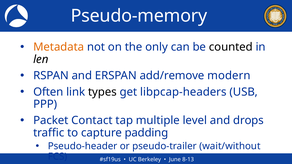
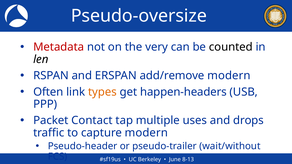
Pseudo-memory: Pseudo-memory -> Pseudo-oversize (139, 16)
Metadata colour: orange -> red (59, 47)
only: only -> very (157, 47)
types colour: black -> orange (102, 92)
libpcap-headers: libpcap-headers -> happen-headers (183, 92)
level: level -> uses (195, 121)
capture padding: padding -> modern (146, 133)
